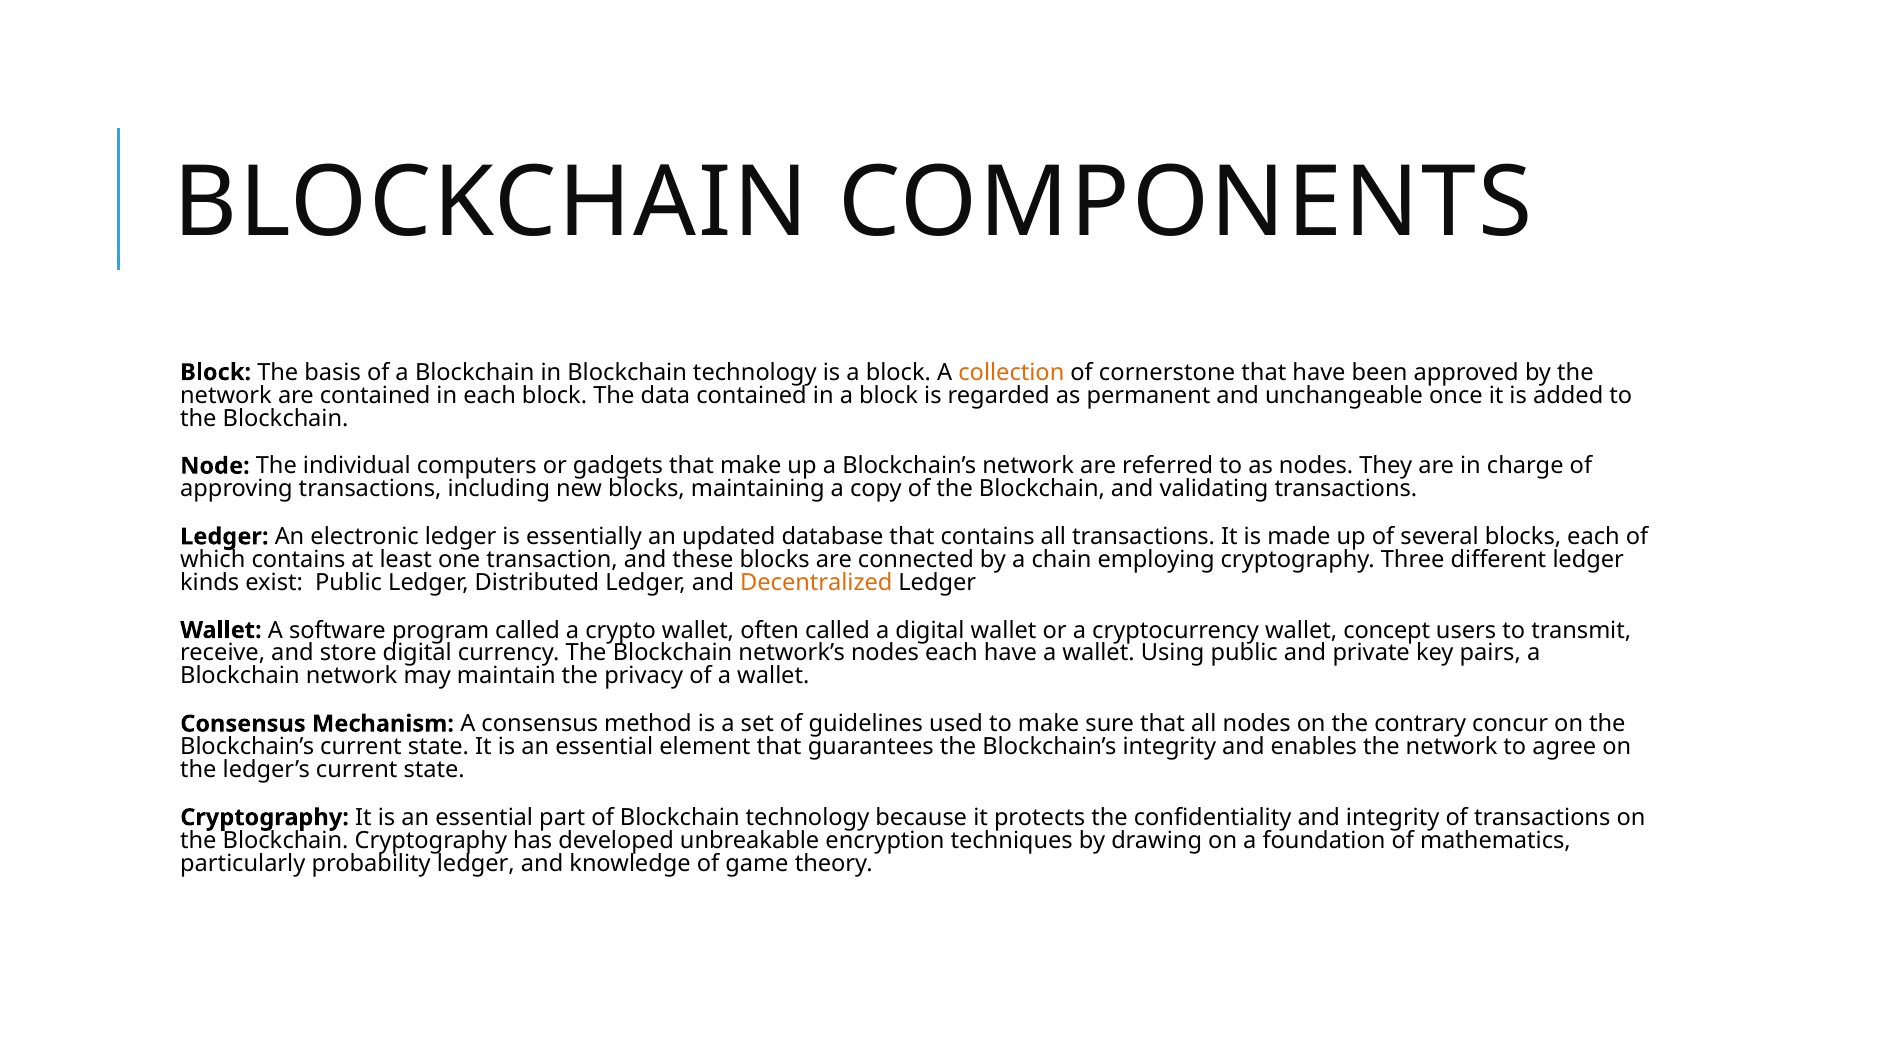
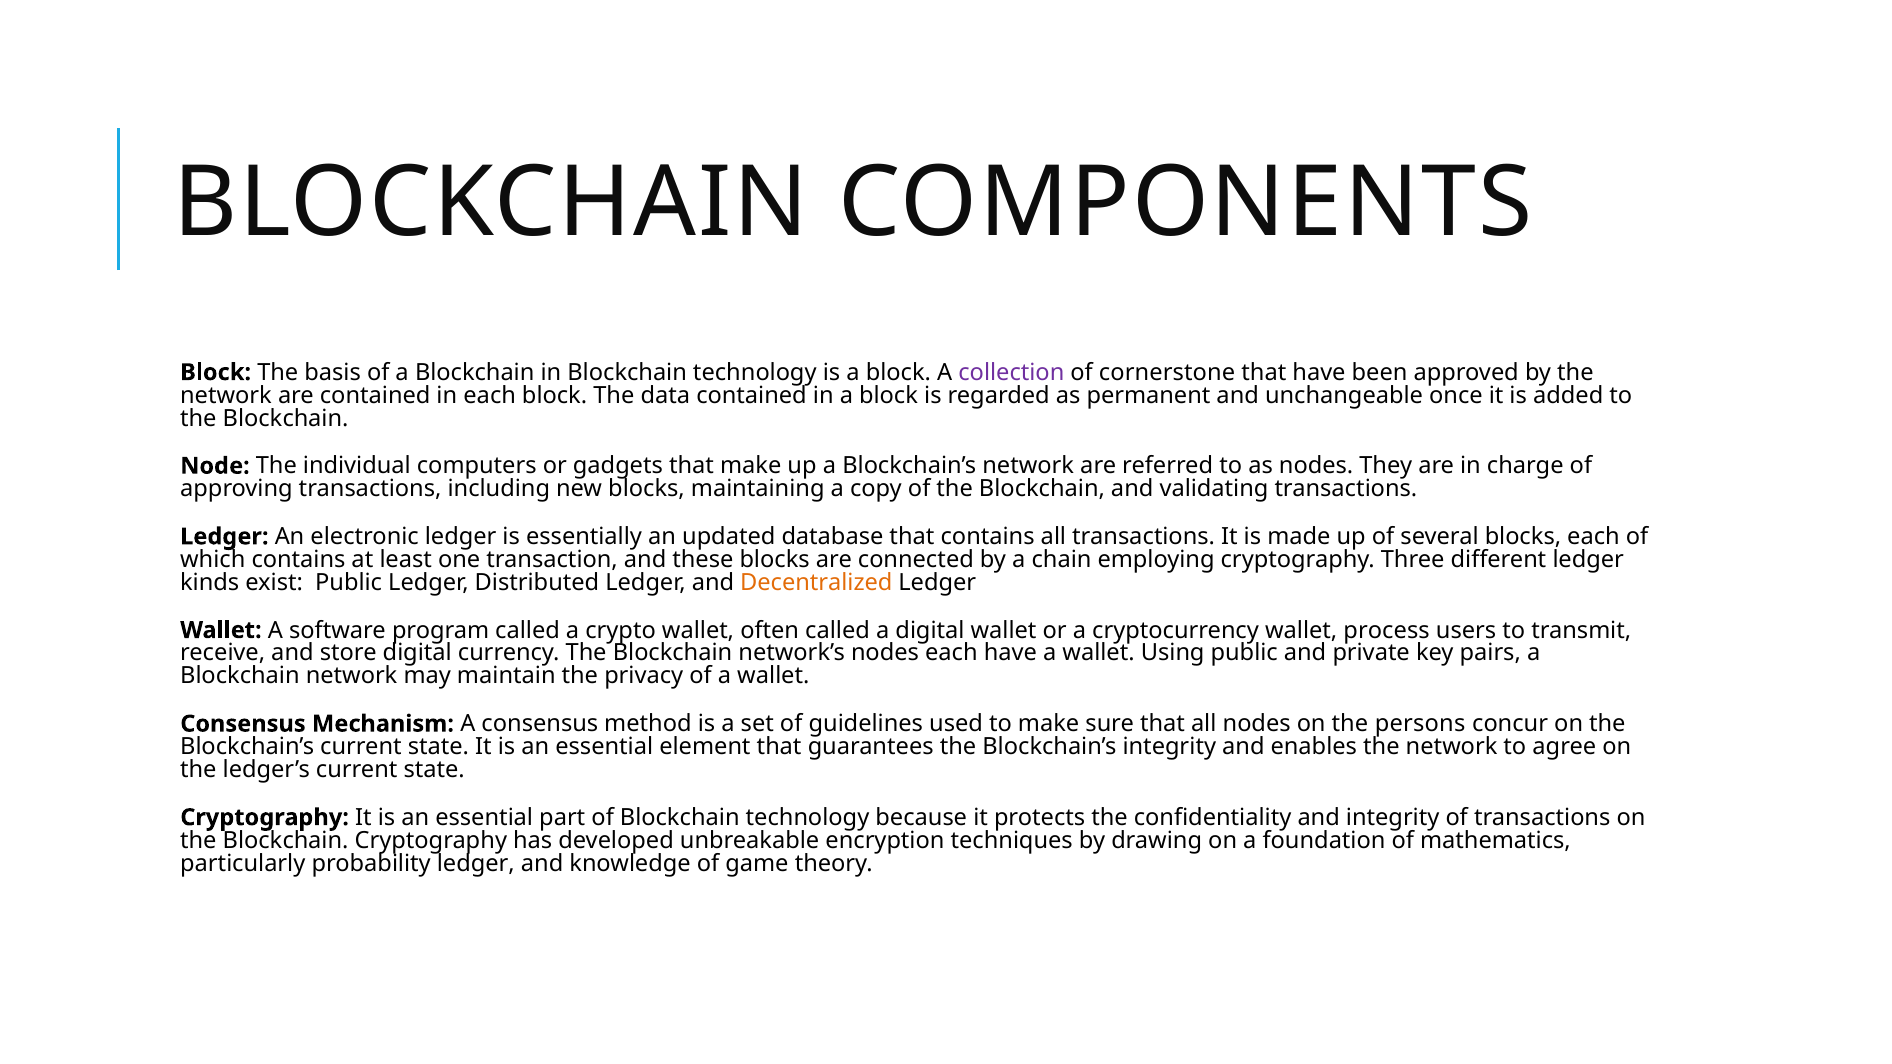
collection colour: orange -> purple (1011, 372)
concept: concept -> process (1387, 630)
contrary: contrary -> persons (1420, 724)
